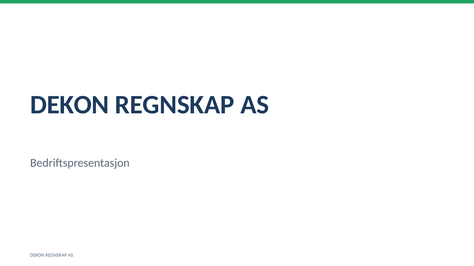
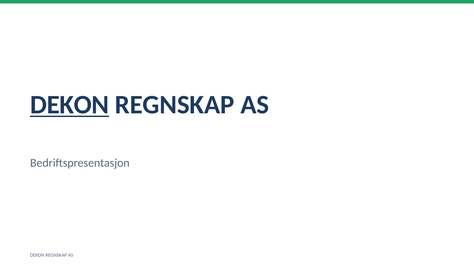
DEKON underline: none -> present (70, 105)
